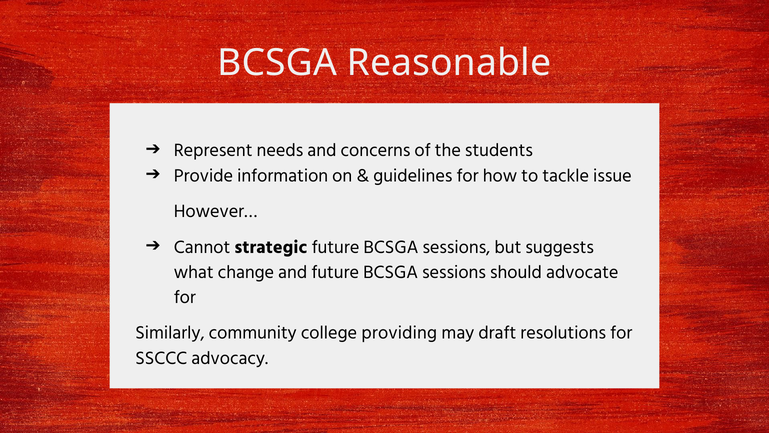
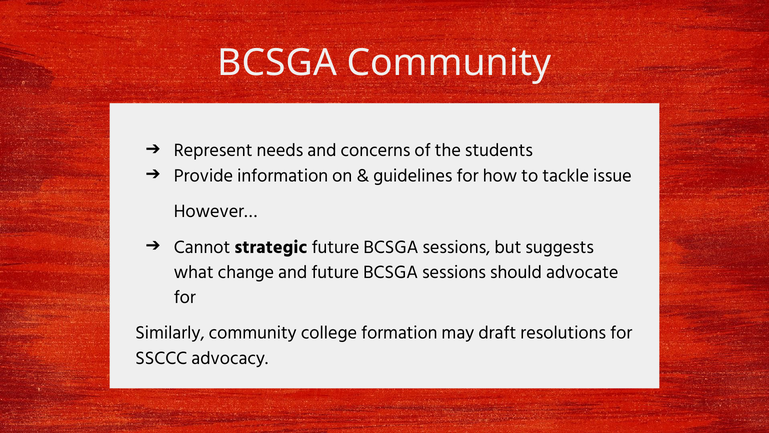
BCSGA Reasonable: Reasonable -> Community (449, 63)
providing: providing -> formation (399, 333)
